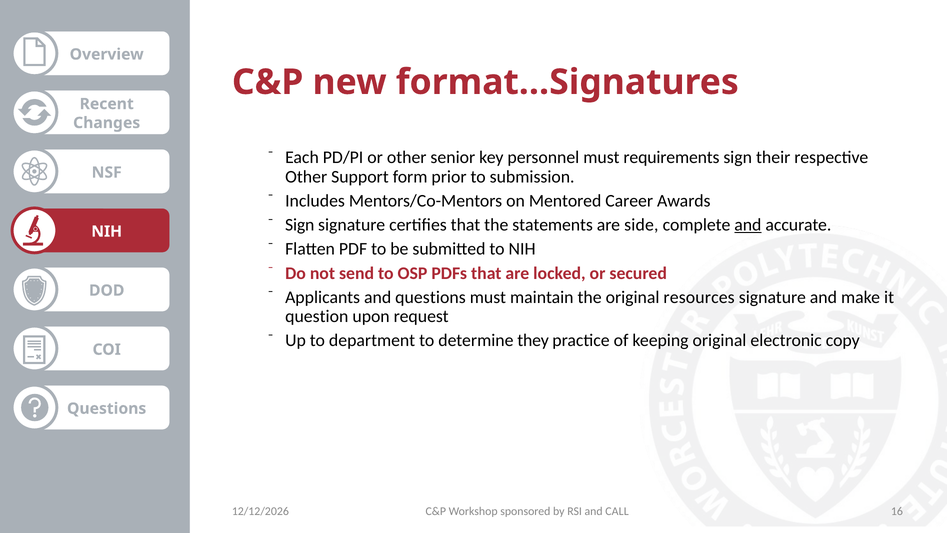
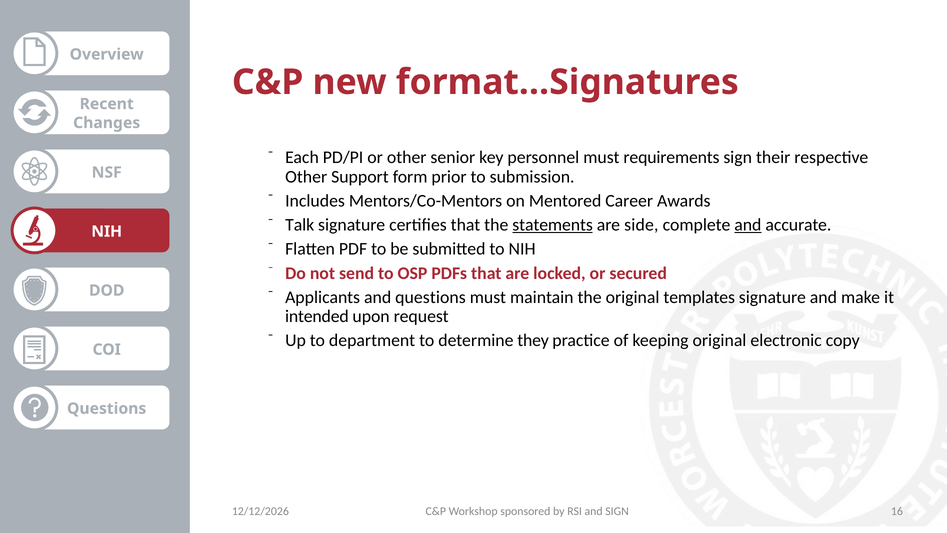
Sign: Sign -> Talk (300, 225)
statements underline: none -> present (553, 225)
resources: resources -> templates (699, 297)
question: question -> intended (317, 316)
and CALL: CALL -> SIGN (617, 511)
